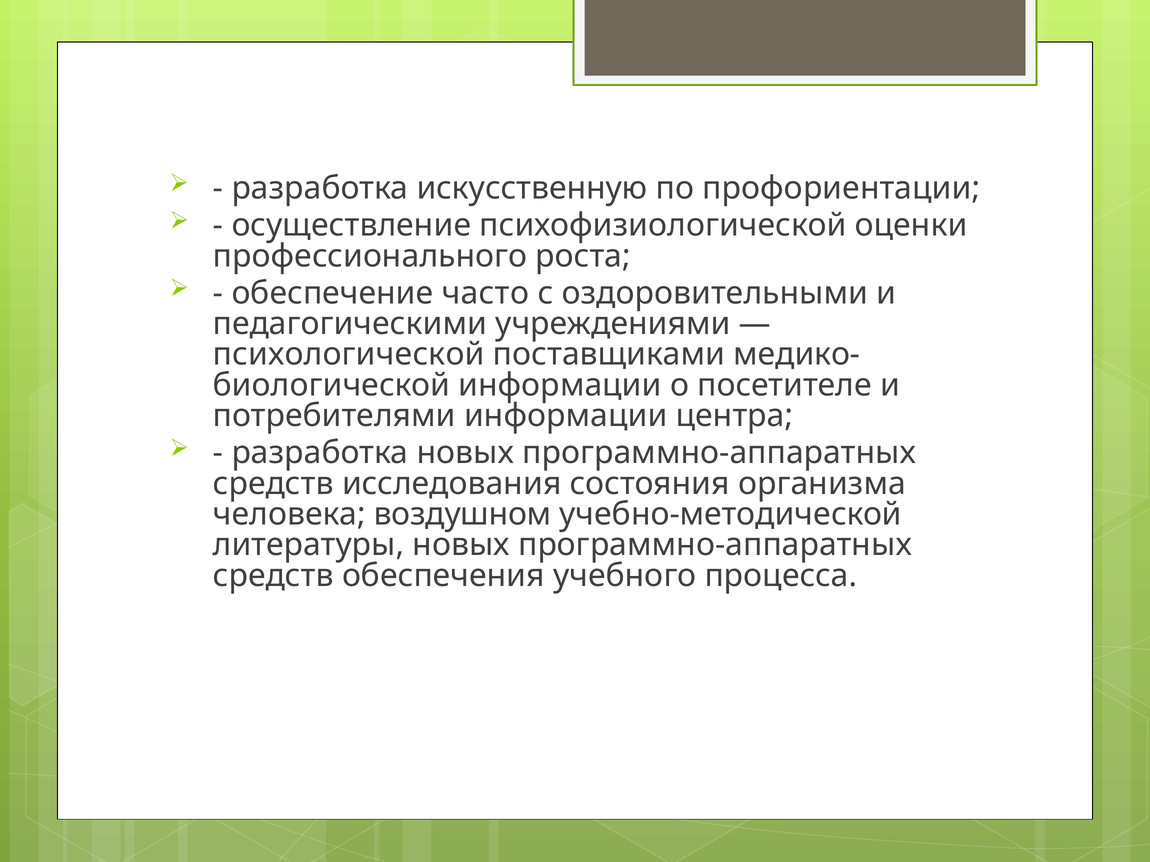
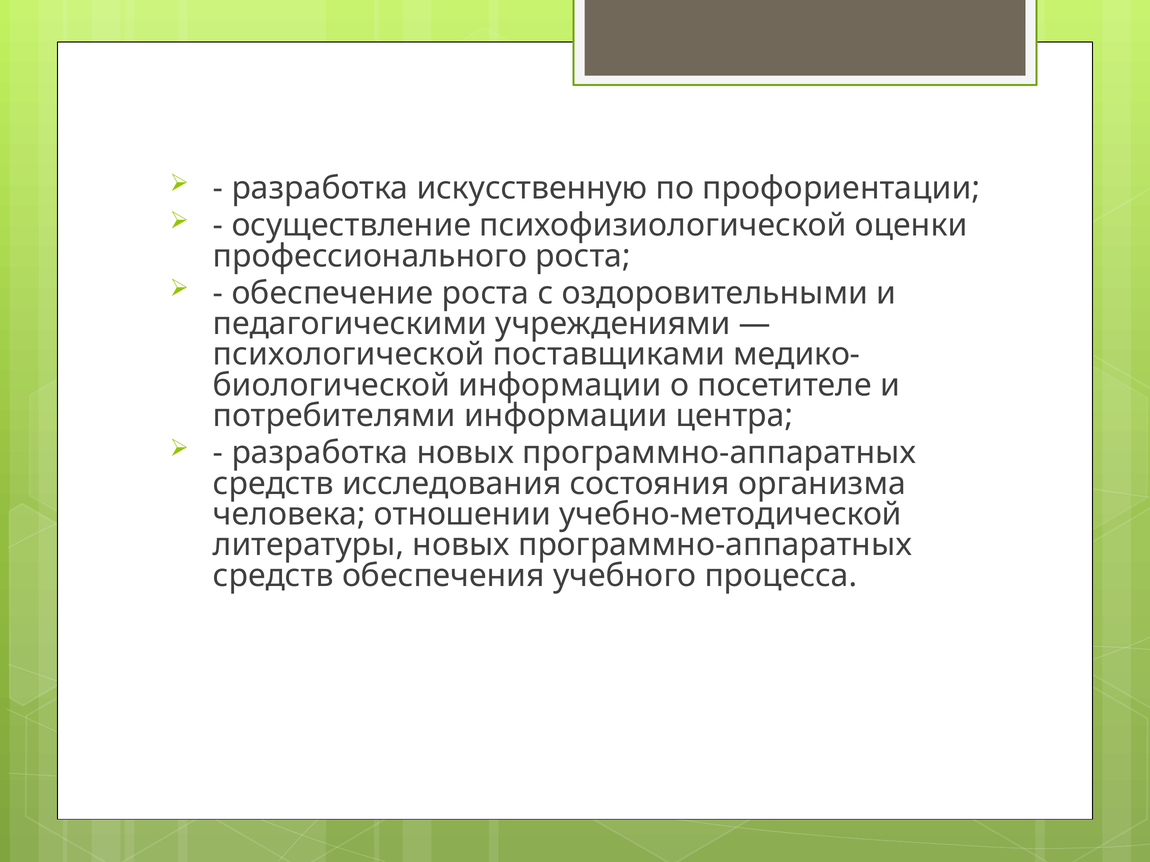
обеспечение часто: часто -> роста (485, 293)
воздушном: воздушном -> отношении (462, 514)
